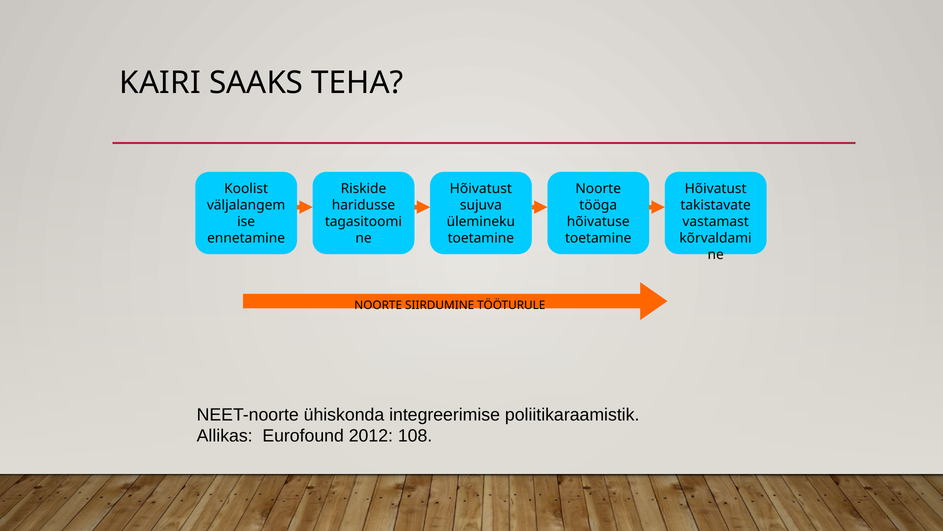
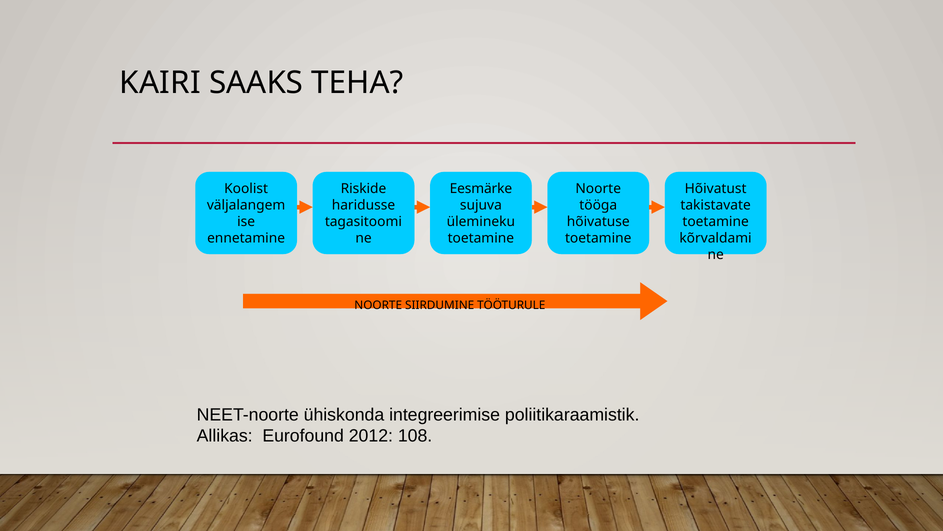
Hõivatust: Hõivatust -> Eesmärke (481, 188)
vastamast: vastamast -> toetamine (716, 221)
